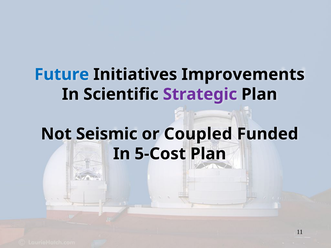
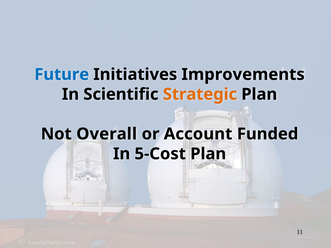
Strategic colour: purple -> orange (200, 94)
Seismic: Seismic -> Overall (107, 134)
Coupled: Coupled -> Account (198, 134)
